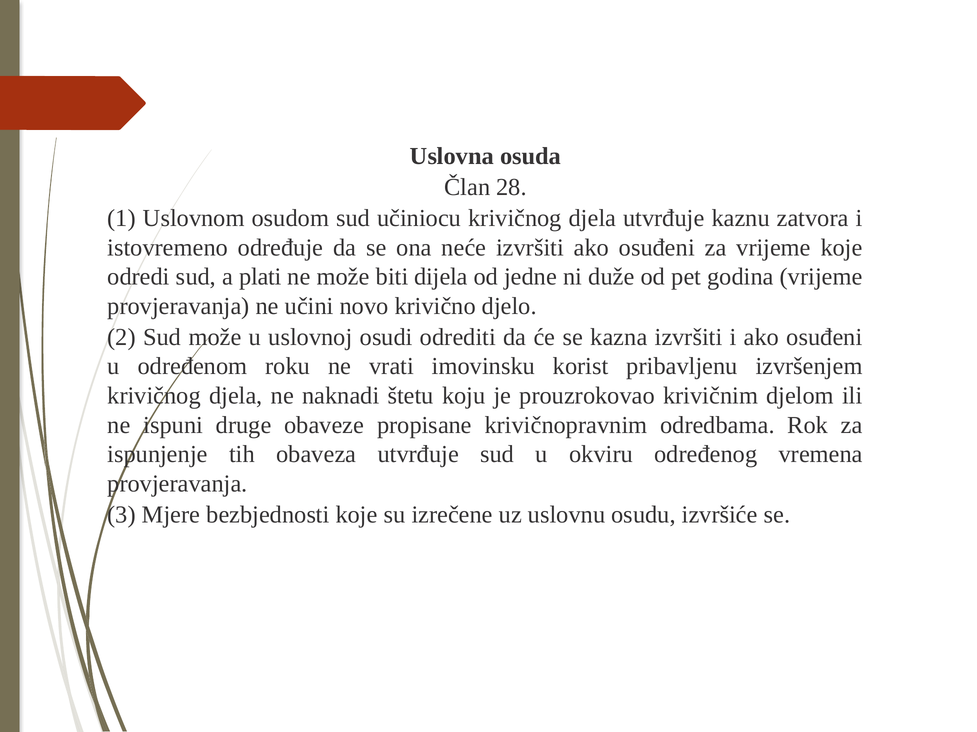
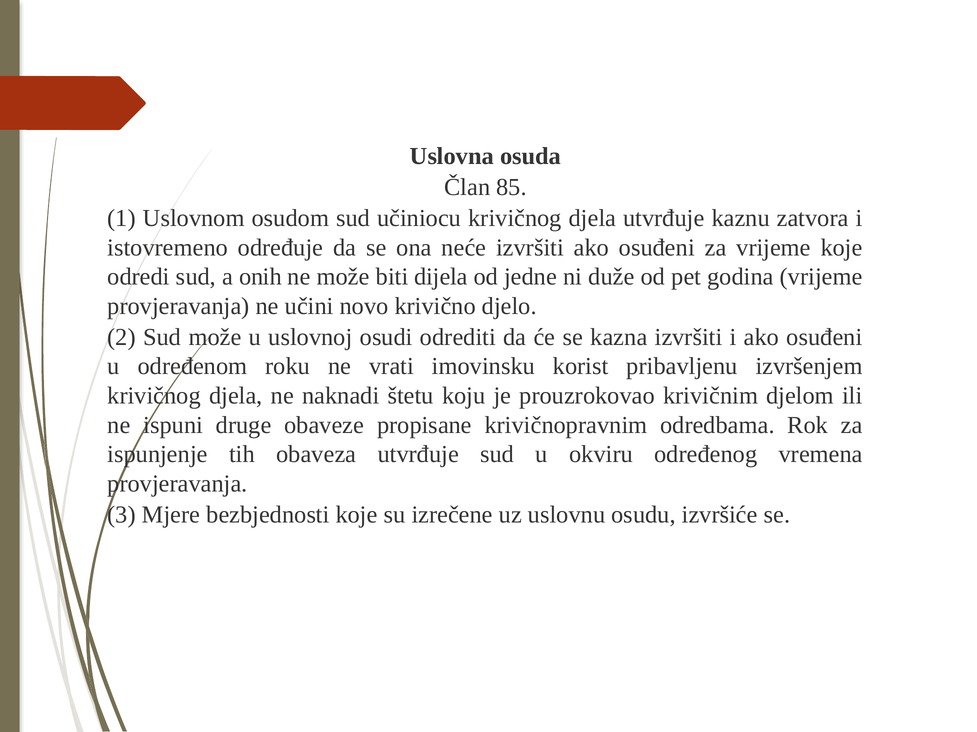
28: 28 -> 85 (512, 188)
plati: plati -> onih (260, 277)
